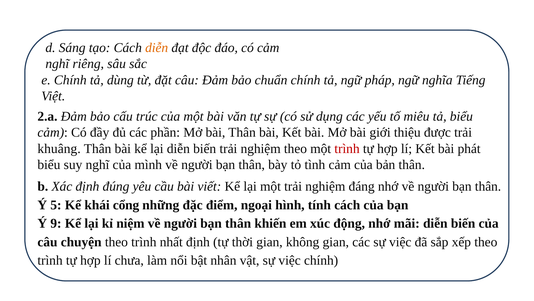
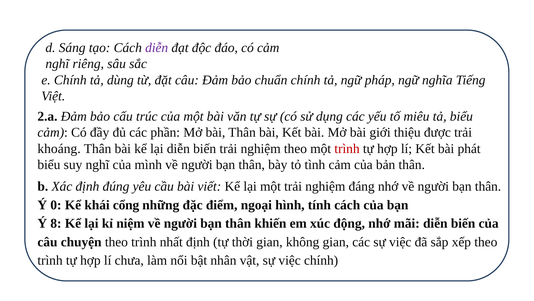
diễn colour: orange -> purple (157, 48)
khuâng: khuâng -> khoáng (59, 148)
5: 5 -> 0 (56, 205)
9: 9 -> 8 (56, 223)
